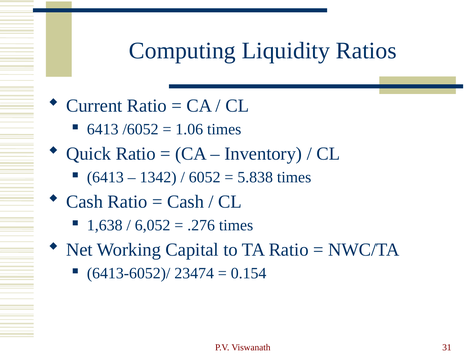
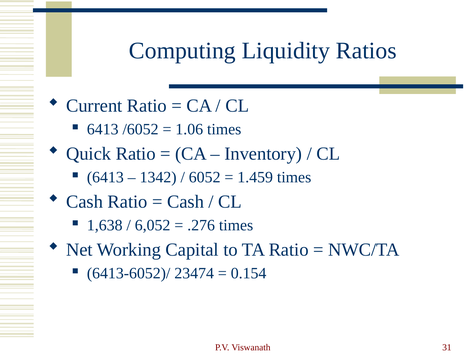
5.838: 5.838 -> 1.459 (255, 177)
